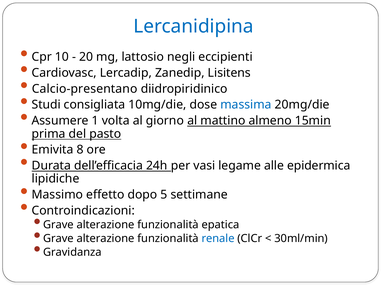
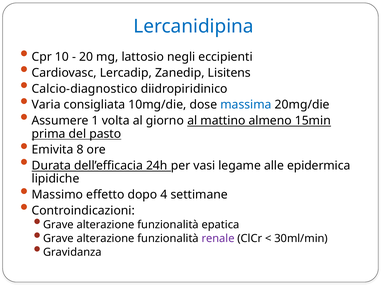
Calcio-presentano: Calcio-presentano -> Calcio-diagnostico (85, 89)
Studi: Studi -> Varia (46, 105)
5: 5 -> 4 (164, 194)
renale colour: blue -> purple (218, 238)
